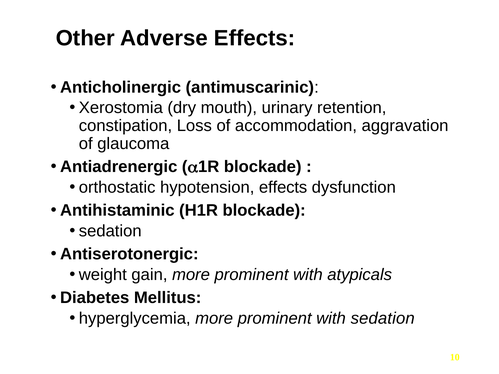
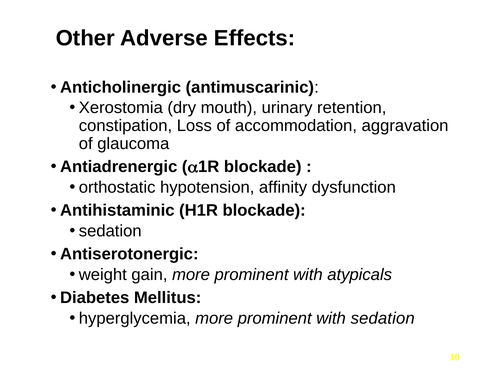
hypotension effects: effects -> affinity (283, 187)
